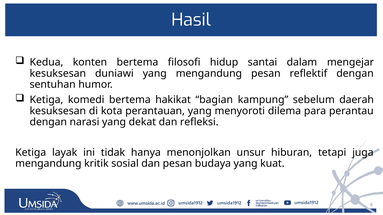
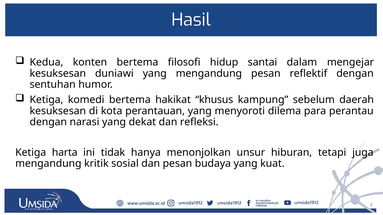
bagian: bagian -> khusus (214, 100)
layak: layak -> harta (65, 153)
